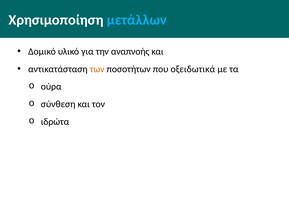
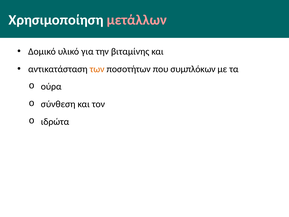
μετάλλων colour: light blue -> pink (137, 20)
αναπνοής: αναπνοής -> βιταμίνης (130, 51)
οξειδωτικά: οξειδωτικά -> συμπλόκων (193, 69)
